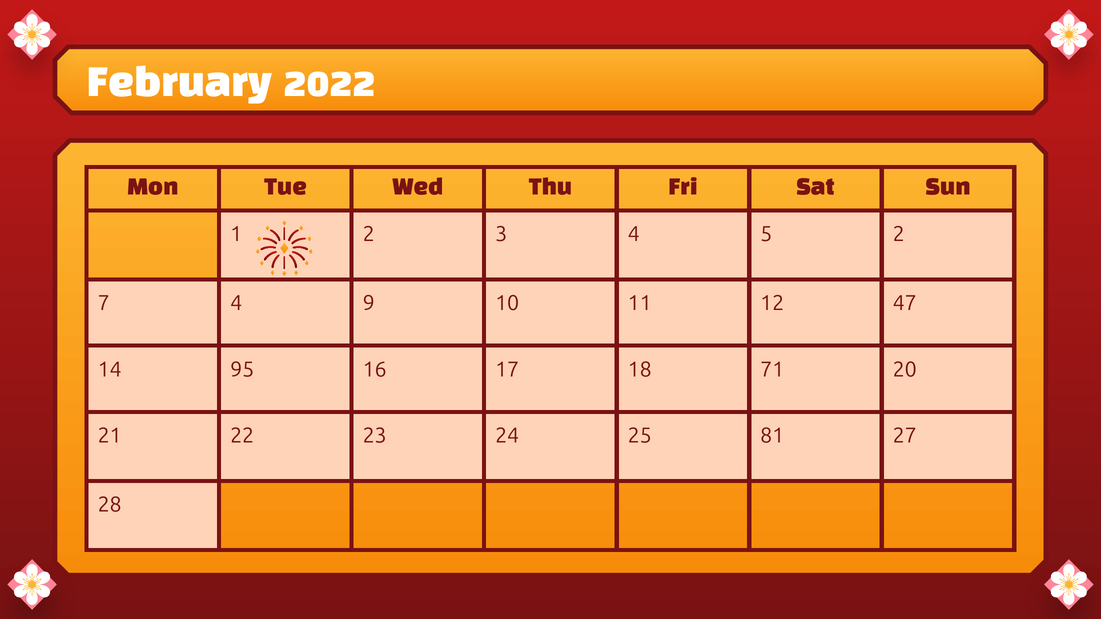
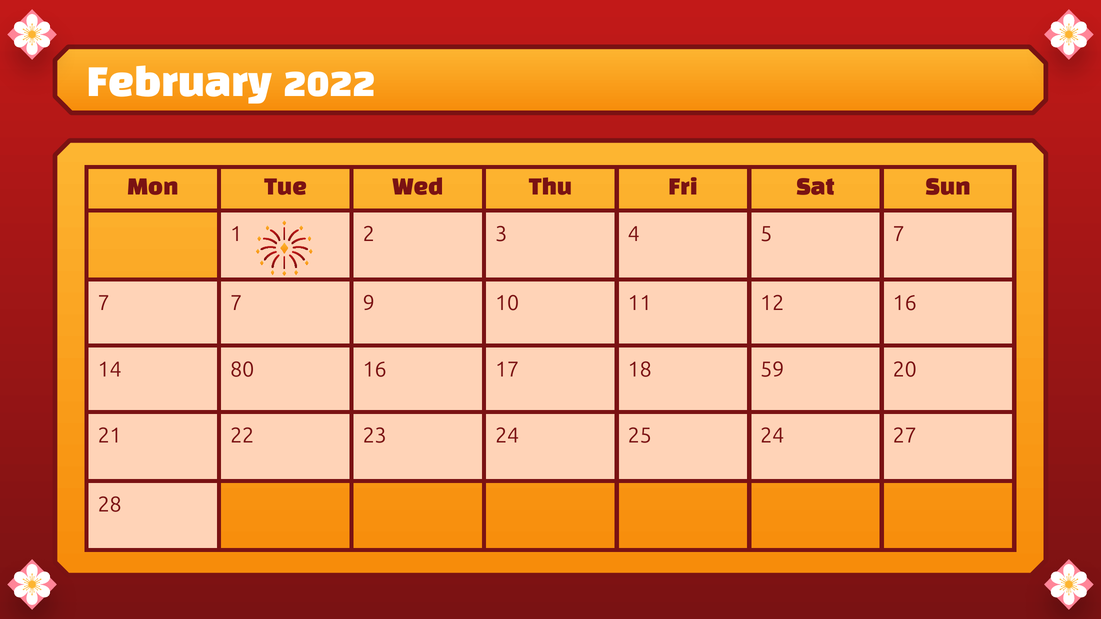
5 2: 2 -> 7 (899, 234)
4: 4 -> 7 (236, 303)
12 47: 47 -> 16 (905, 303)
95: 95 -> 80 (242, 370)
71: 71 -> 59 (772, 370)
25 81: 81 -> 24 (772, 436)
